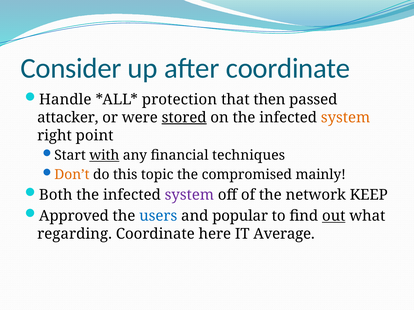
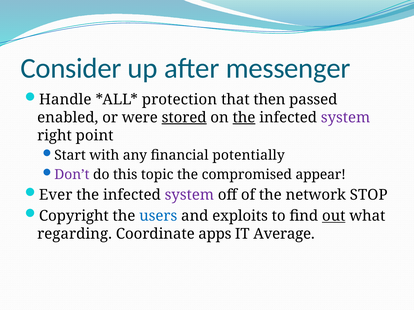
after coordinate: coordinate -> messenger (288, 68)
attacker: attacker -> enabled (68, 118)
the underline: none -> present (244, 118)
system colour: orange -> purple (346, 118)
with underline: present -> none (104, 156)
techniques: techniques -> potentially (249, 156)
Don’t colour: orange -> purple (72, 175)
mainly: mainly -> appear (321, 175)
Both: Both -> Ever (56, 195)
KEEP: KEEP -> STOP (369, 195)
Approved: Approved -> Copyright (74, 216)
popular: popular -> exploits (240, 216)
here: here -> apps (215, 234)
